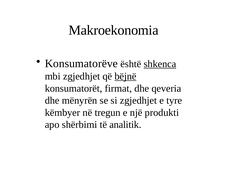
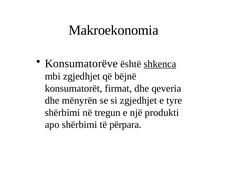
bëjnë underline: present -> none (125, 76)
këmbyer: këmbyer -> shërbimi (62, 113)
analitik: analitik -> përpara (125, 125)
